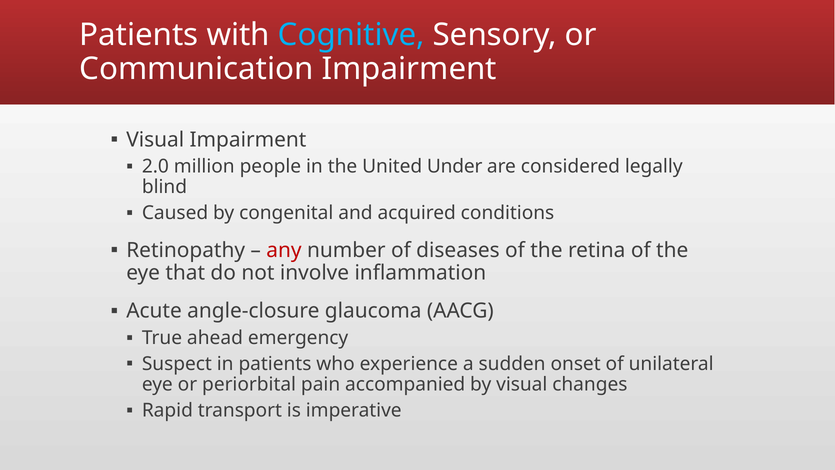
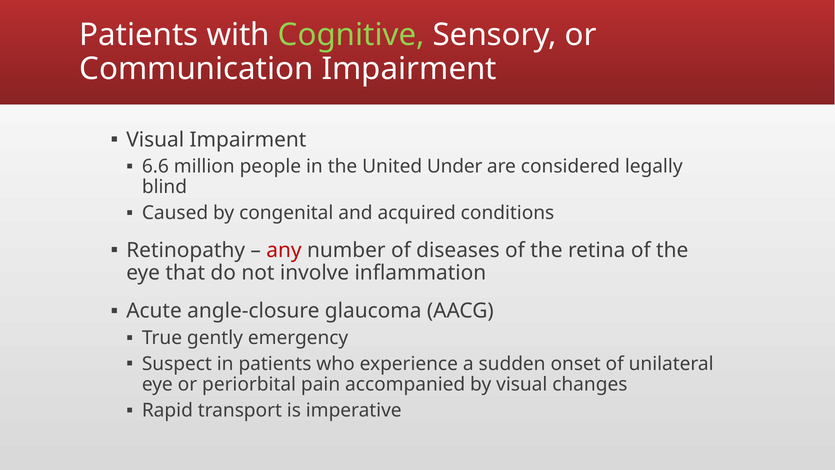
Cognitive colour: light blue -> light green (351, 35)
2.0: 2.0 -> 6.6 (155, 166)
ahead: ahead -> gently (215, 338)
